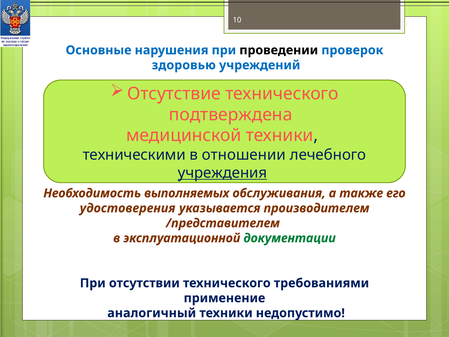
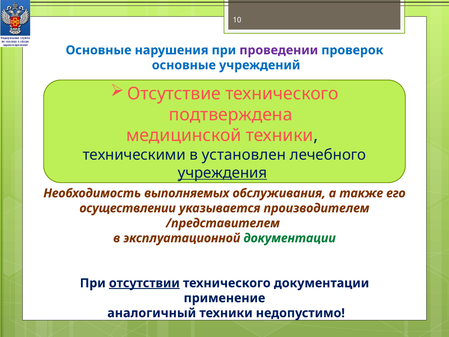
проведении colour: black -> purple (279, 50)
здоровью: здоровью -> основные (184, 65)
отношении: отношении -> установлен (244, 155)
удостоверения: удостоверения -> осуществлении (128, 208)
отсутствии underline: none -> present (144, 283)
технического требованиями: требованиями -> документации (322, 283)
